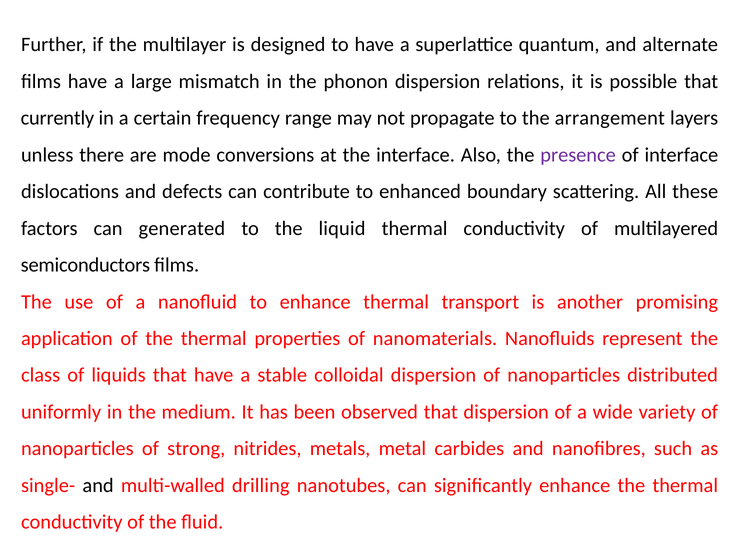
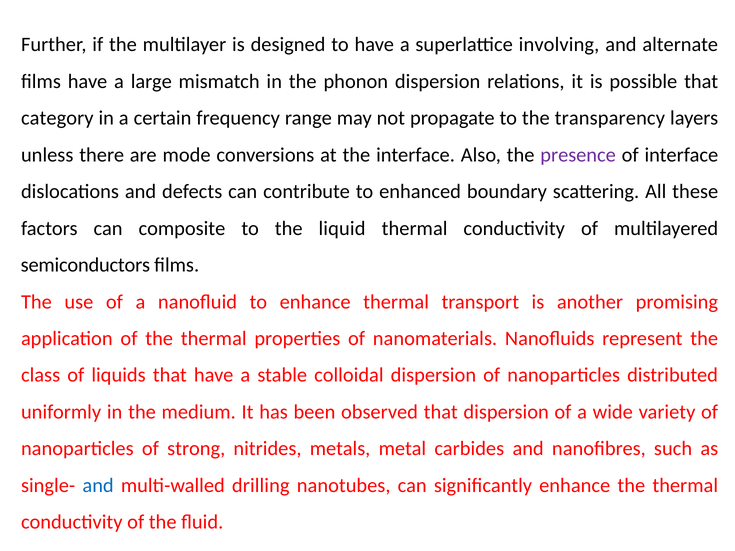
quantum: quantum -> involving (559, 45)
currently: currently -> category (57, 118)
arrangement: arrangement -> transparency (610, 118)
generated: generated -> composite (182, 228)
and colour: black -> blue (98, 486)
